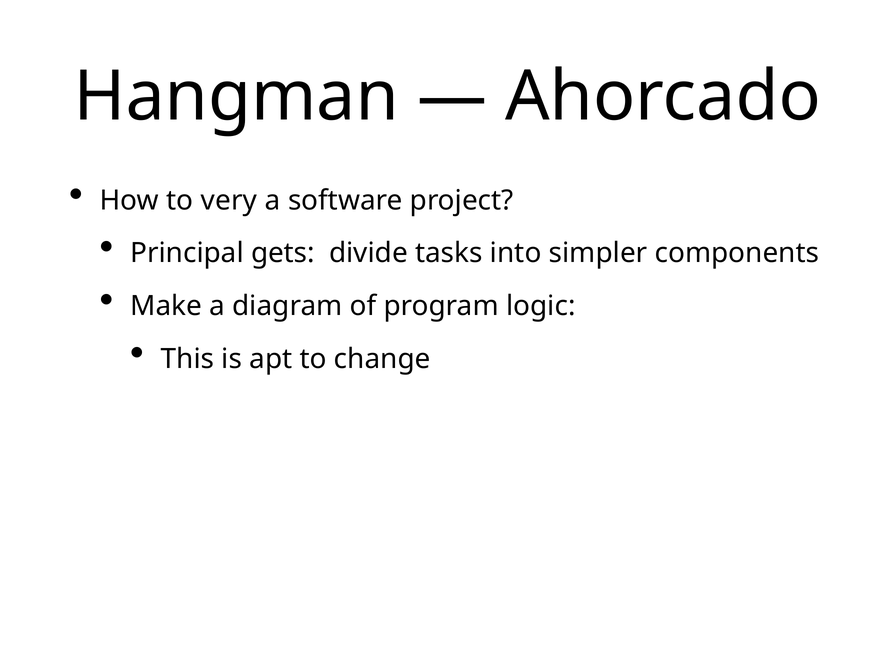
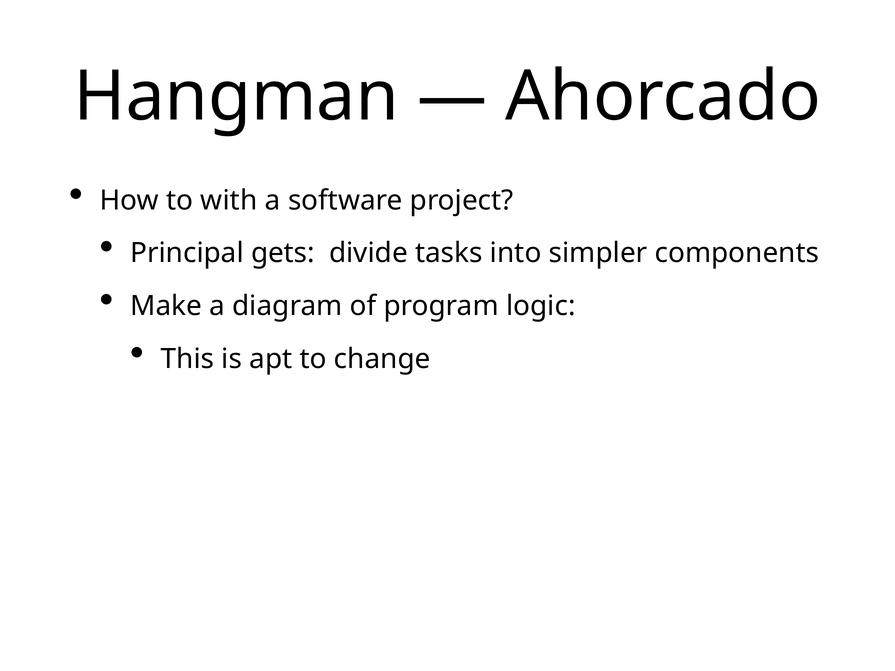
very: very -> with (229, 201)
